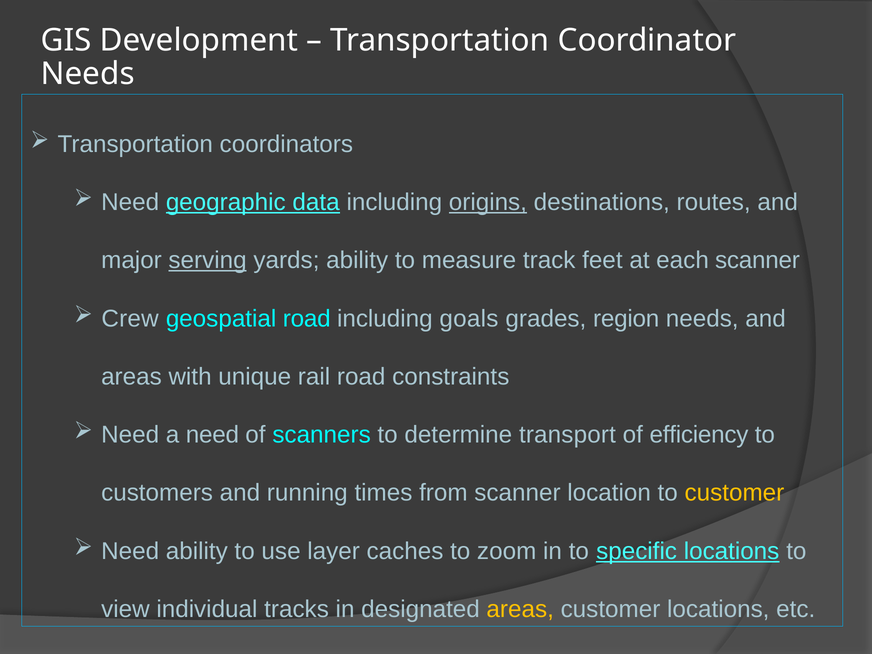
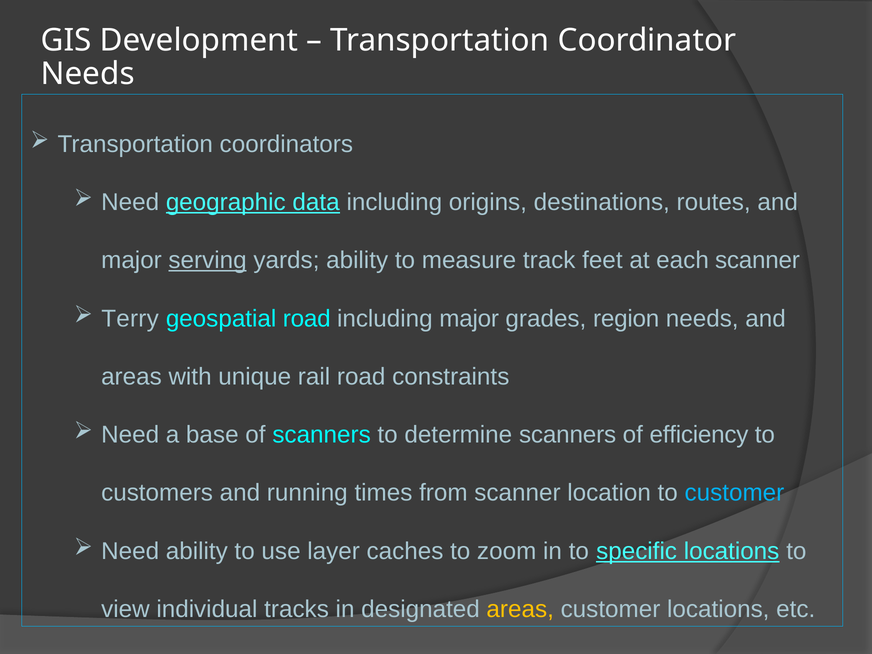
origins underline: present -> none (488, 202)
Crew: Crew -> Terry (130, 319)
including goals: goals -> major (469, 319)
a need: need -> base (212, 435)
determine transport: transport -> scanners (568, 435)
customer colour: yellow -> light blue (734, 493)
